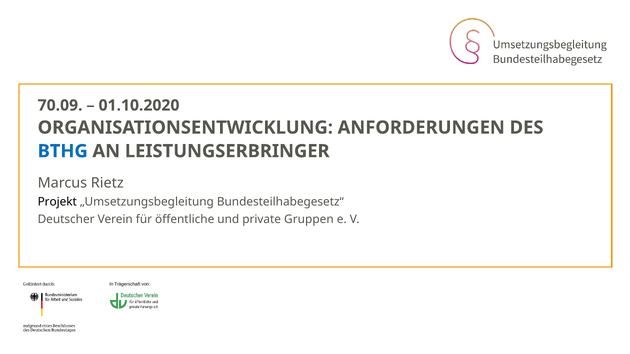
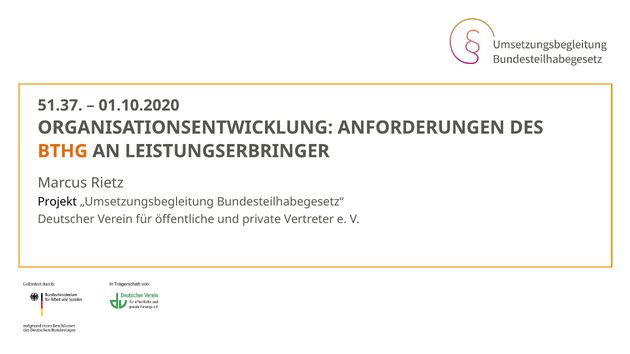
70.09: 70.09 -> 51.37 (60, 105)
BTHG colour: blue -> orange (63, 151)
Gruppen: Gruppen -> Vertreter (309, 219)
